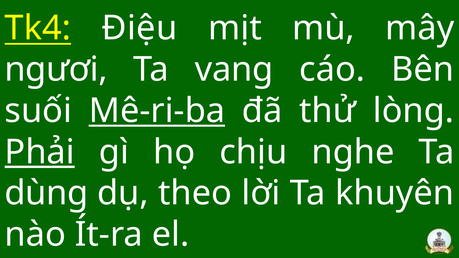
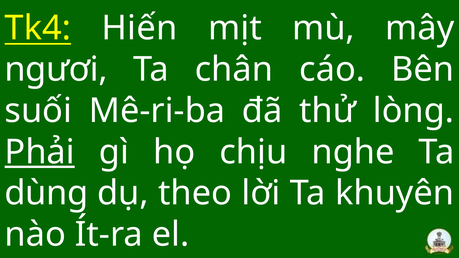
Điệu: Điệu -> Hiến (139, 28)
vang: vang -> chân (234, 70)
Mê-ri-ba underline: present -> none (157, 111)
